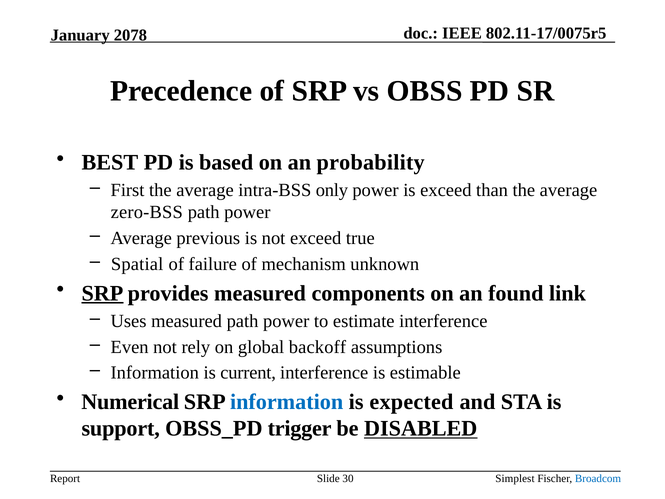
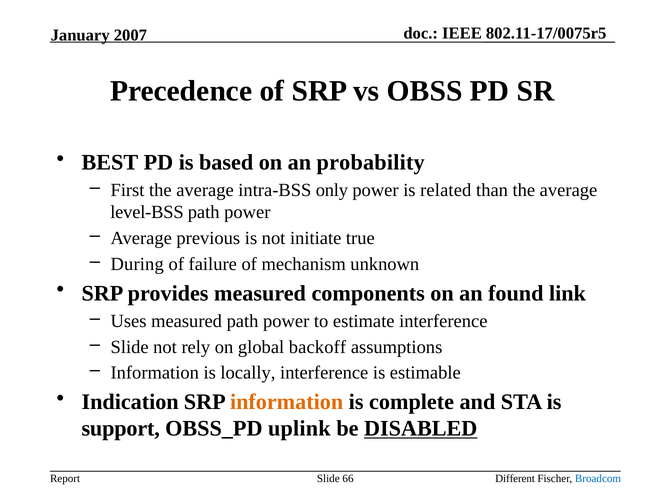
2078: 2078 -> 2007 (130, 35)
is exceed: exceed -> related (446, 190)
zero-BSS: zero-BSS -> level-BSS (147, 212)
not exceed: exceed -> initiate (316, 238)
Spatial: Spatial -> During (137, 264)
SRP underline: present -> none (102, 293)
Even: Even -> Slide (130, 347)
current: current -> locally (248, 373)
Numerical: Numerical -> Indication (130, 402)
information colour: blue -> orange (287, 402)
expected: expected -> complete (412, 402)
trigger: trigger -> uplink (299, 428)
Simplest: Simplest -> Different (515, 478)
30: 30 -> 66 (348, 478)
